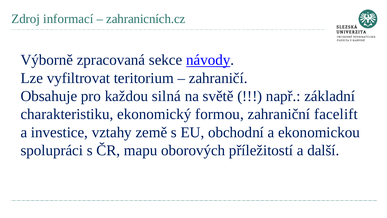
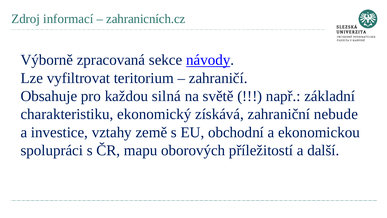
formou: formou -> získává (220, 114)
facelift: facelift -> nebude (336, 114)
